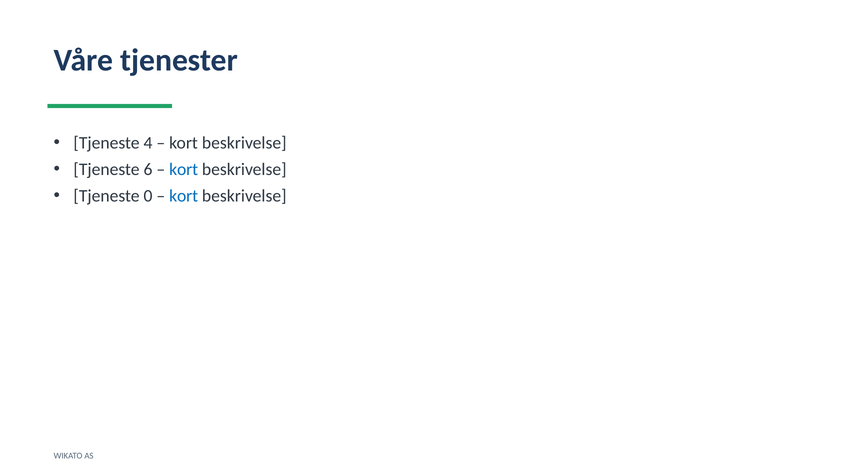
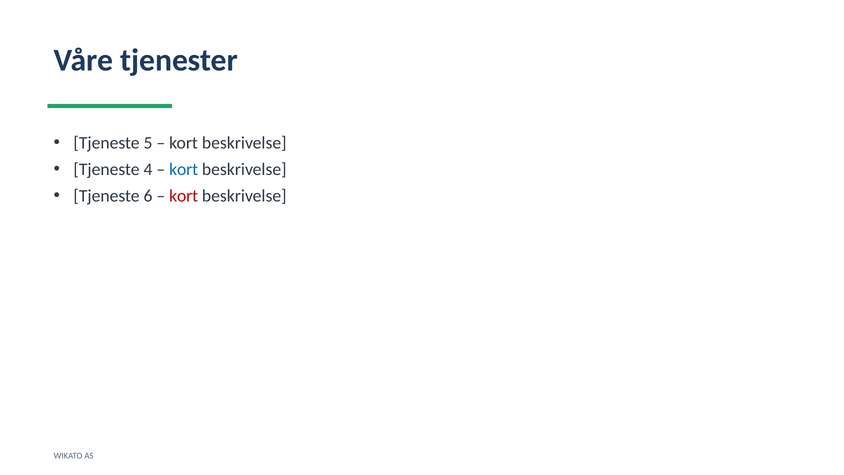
4: 4 -> 5 (148, 143)
6: 6 -> 4 (148, 169)
0: 0 -> 6 (148, 196)
kort colour: blue -> red (184, 196)
